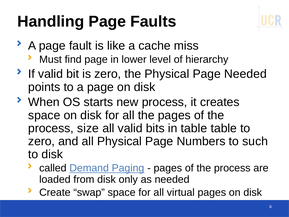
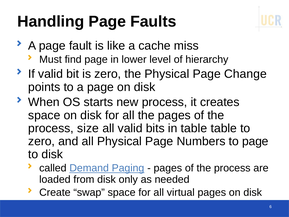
Page Needed: Needed -> Change (245, 74)
to such: such -> page (255, 141)
